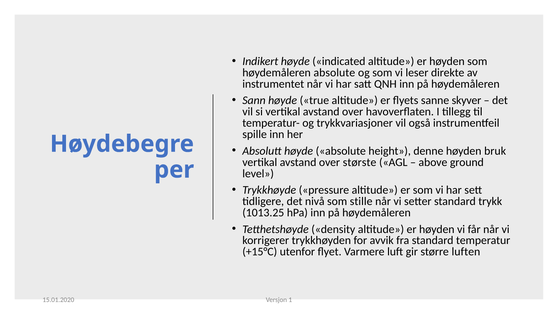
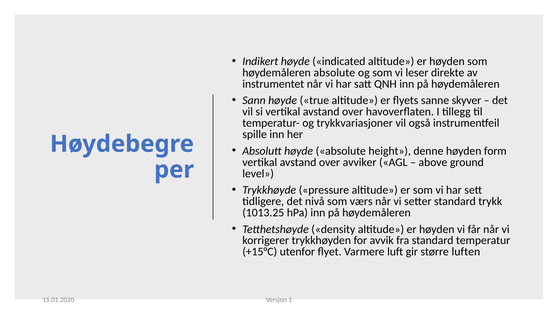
bruk: bruk -> form (495, 151)
største: største -> avviker (360, 162)
stille: stille -> værs (361, 201)
